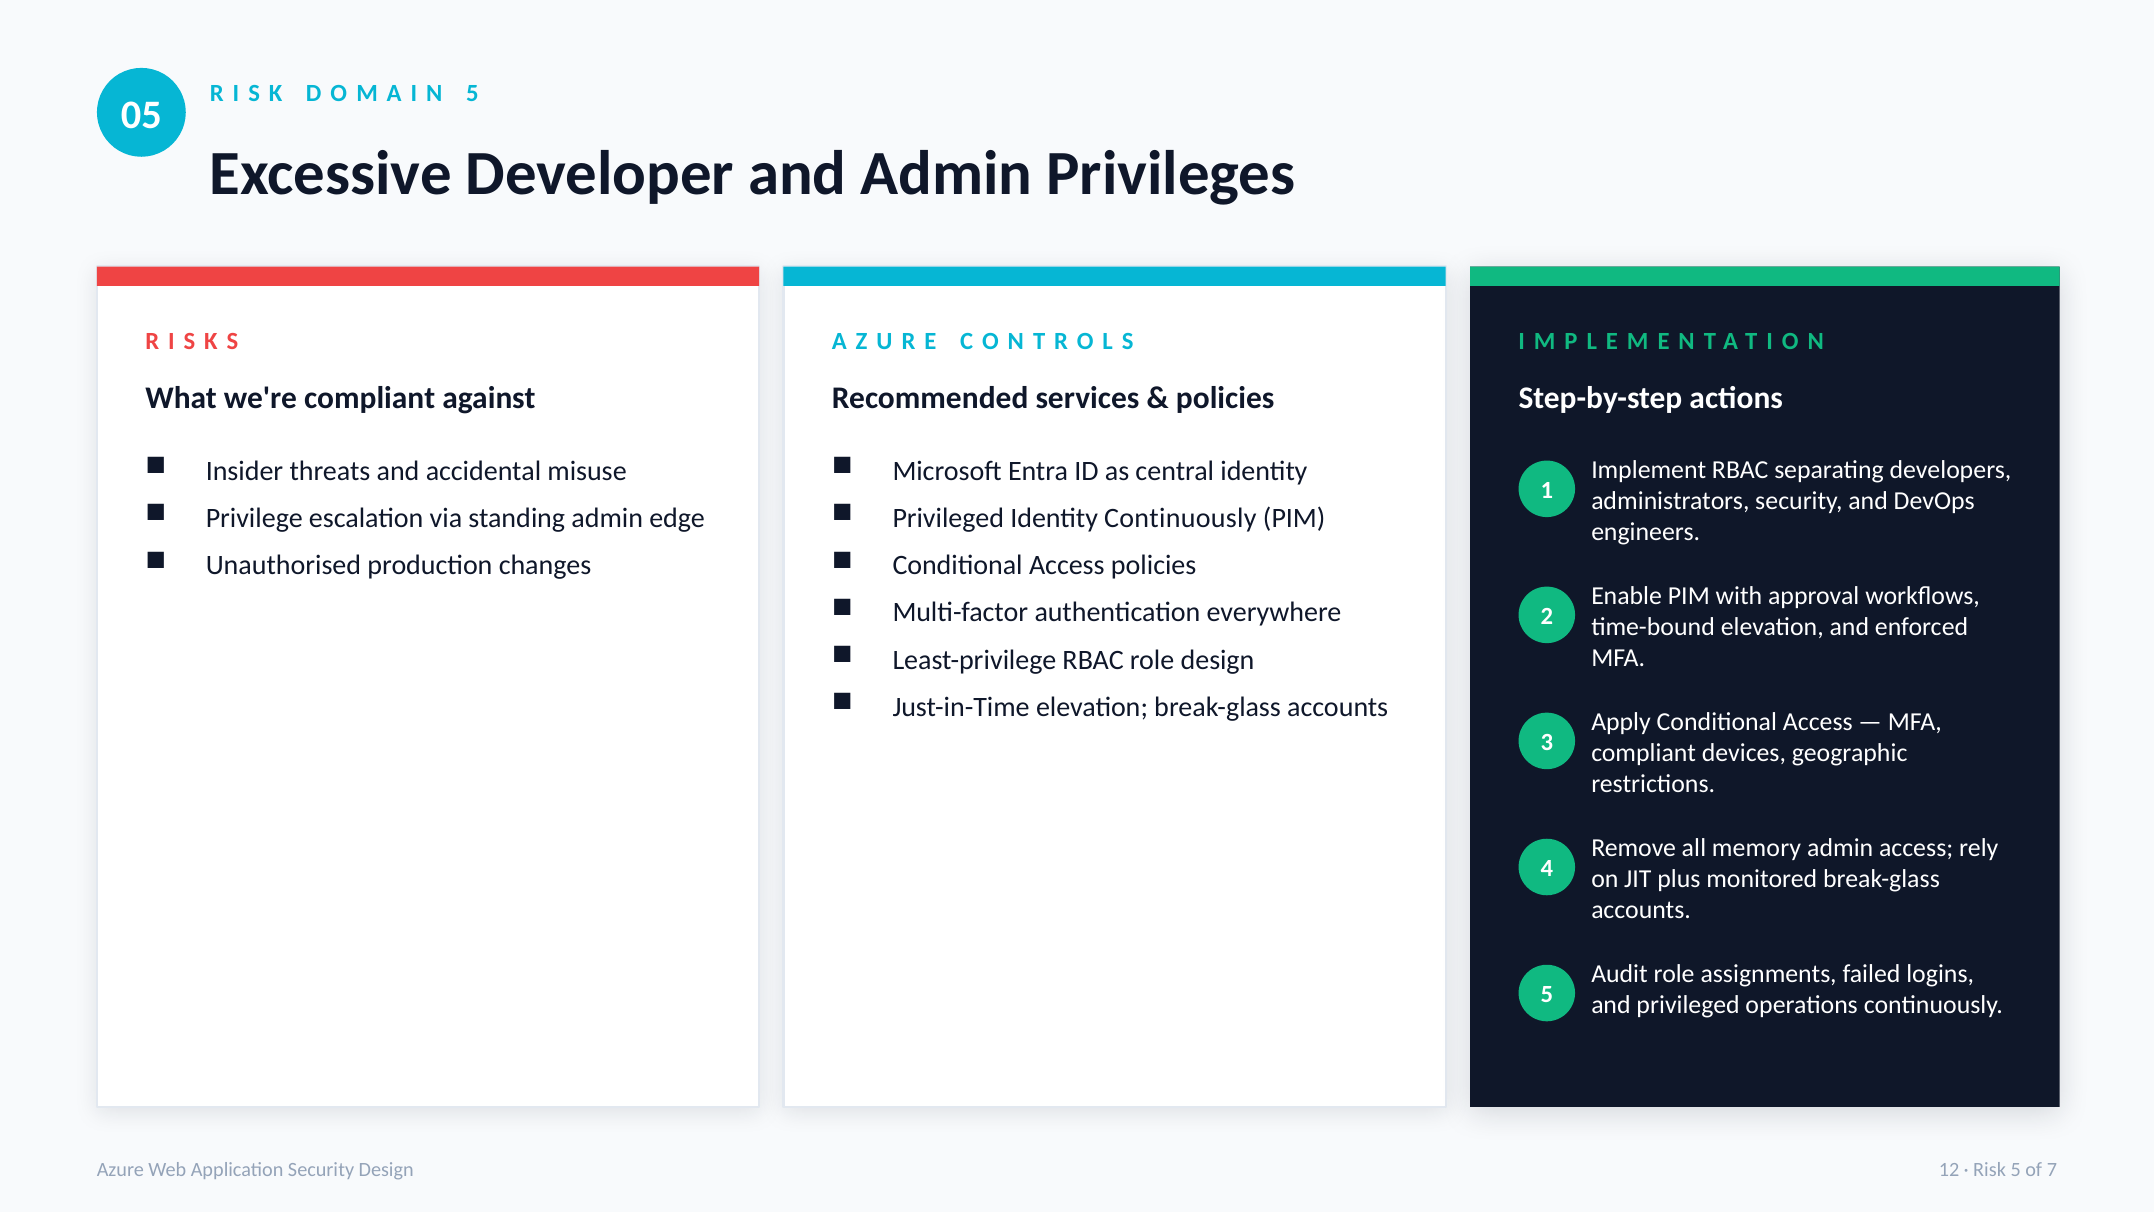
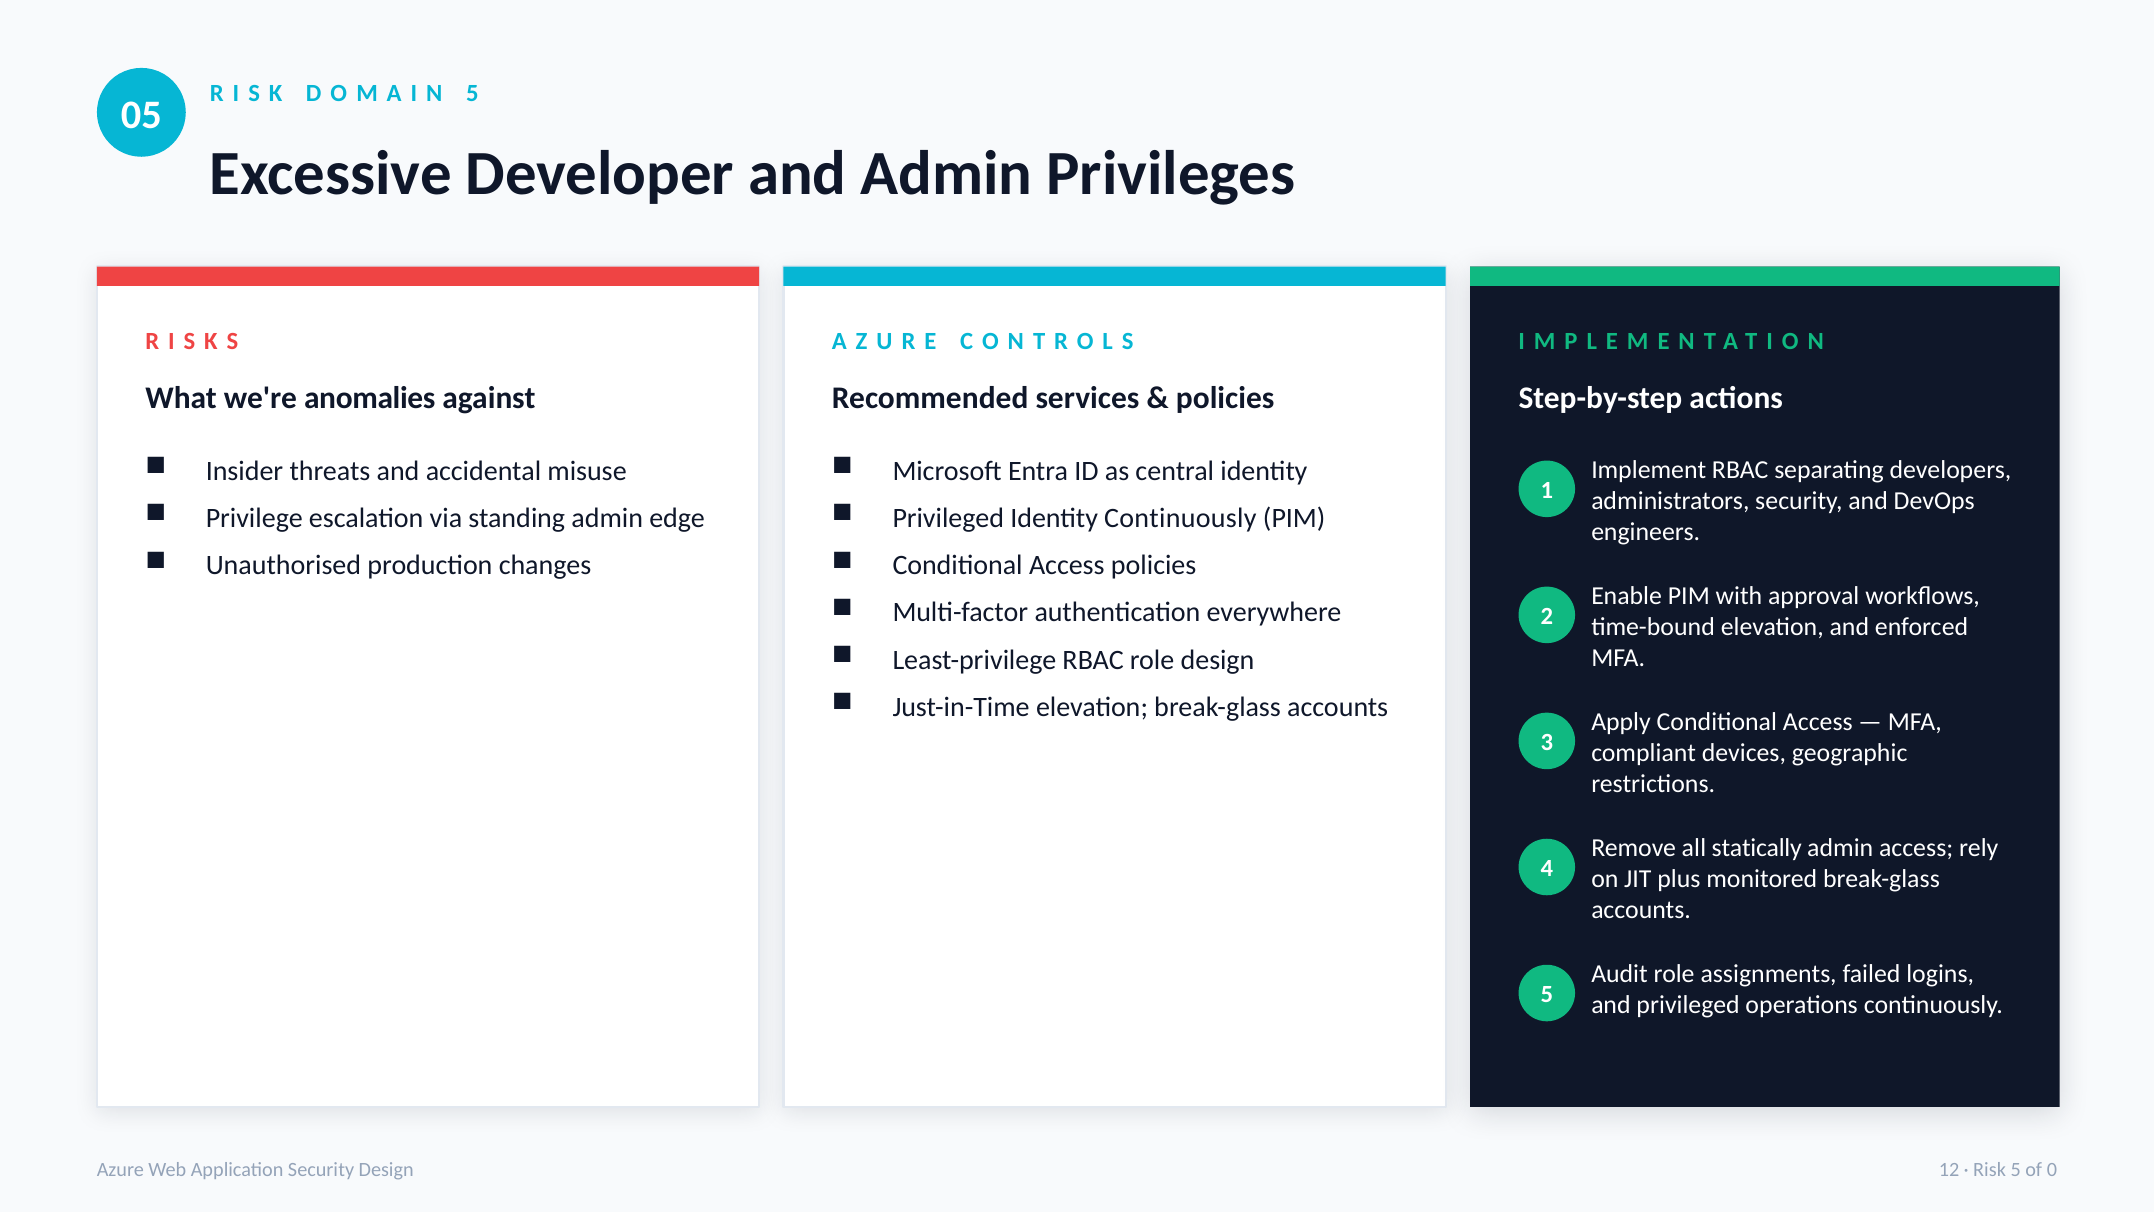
we're compliant: compliant -> anomalies (370, 398)
memory: memory -> statically (1757, 848)
7: 7 -> 0 (2052, 1169)
